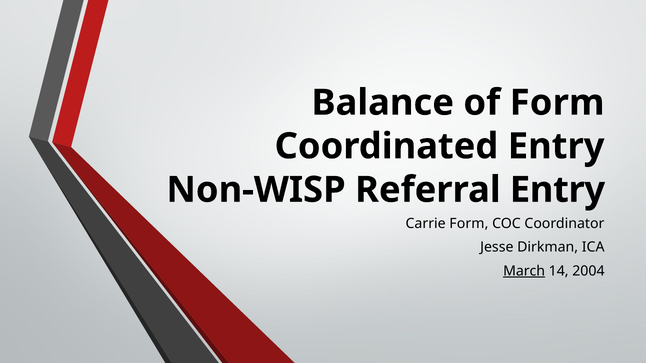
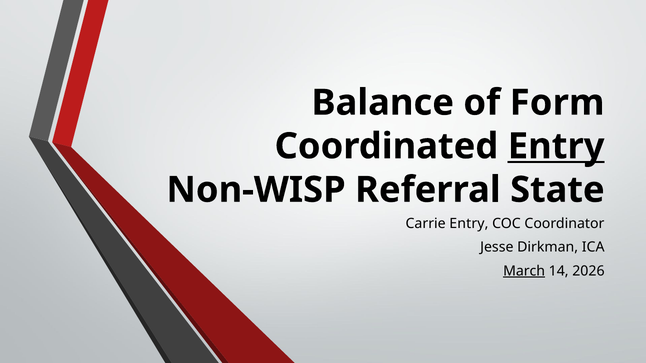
Entry underline: none -> present (556, 146)
Referral Entry: Entry -> State (557, 190)
Carrie Form: Form -> Entry (469, 224)
2004: 2004 -> 2026 (588, 271)
